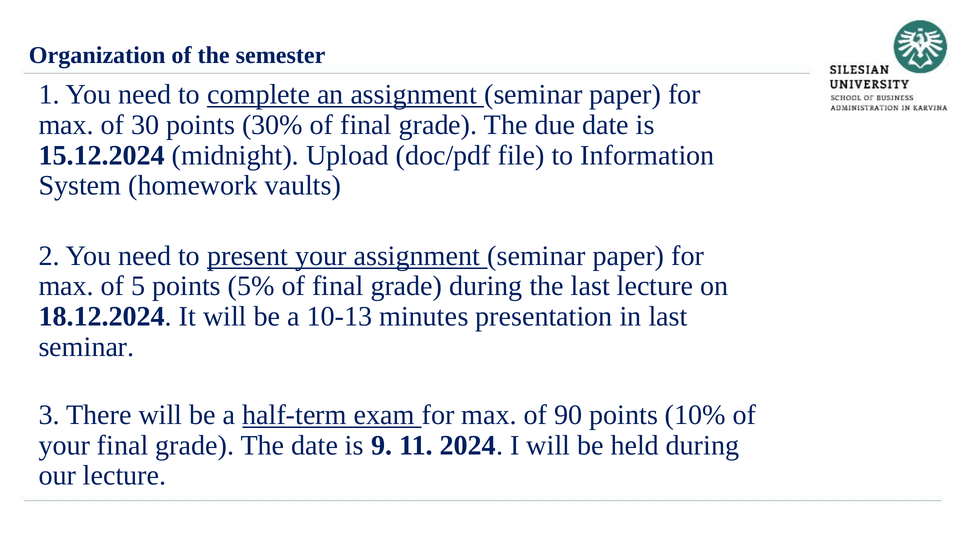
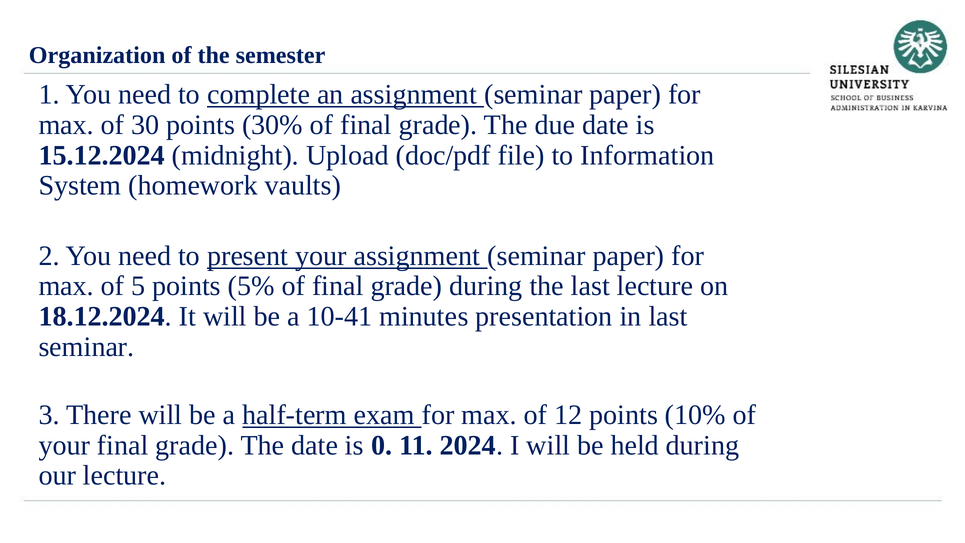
10-13: 10-13 -> 10-41 (339, 316)
90: 90 -> 12 (568, 415)
9: 9 -> 0 (382, 445)
